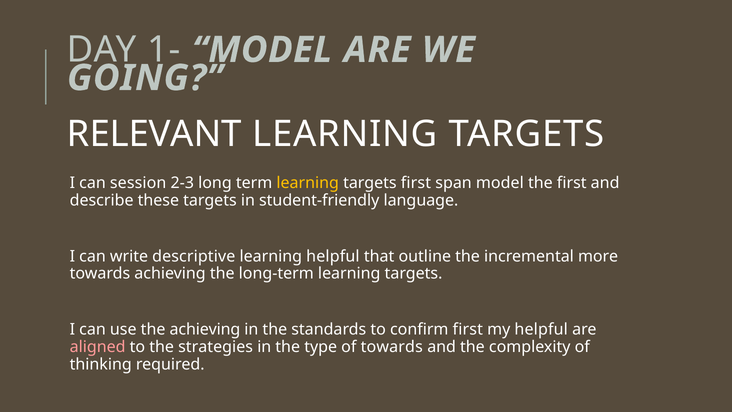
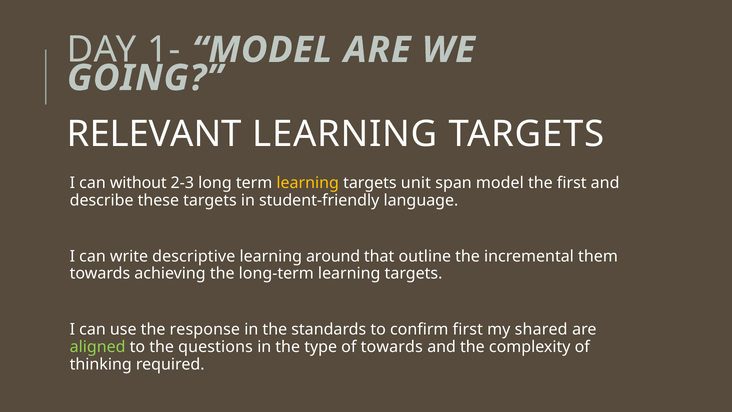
session: session -> without (138, 183)
targets first: first -> unit (416, 183)
learning helpful: helpful -> around (333, 256)
more: more -> them (598, 256)
the achieving: achieving -> response (205, 329)
my helpful: helpful -> shared (541, 329)
aligned colour: pink -> light green (98, 347)
strategies: strategies -> questions (216, 347)
